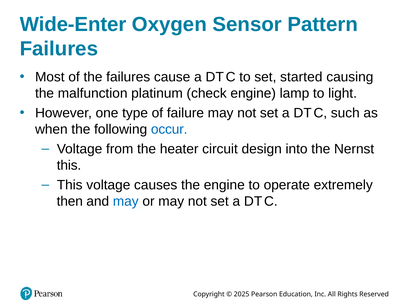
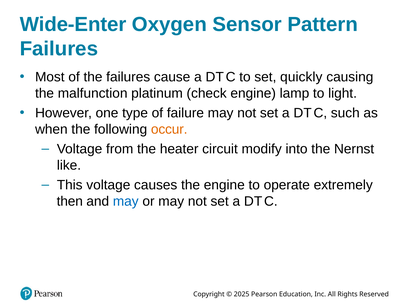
started: started -> quickly (301, 77)
occur colour: blue -> orange (169, 130)
design: design -> modify (262, 149)
this: this -> like (69, 166)
